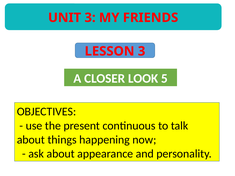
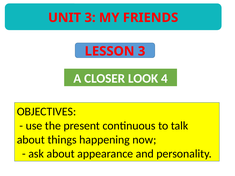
5: 5 -> 4 (164, 78)
